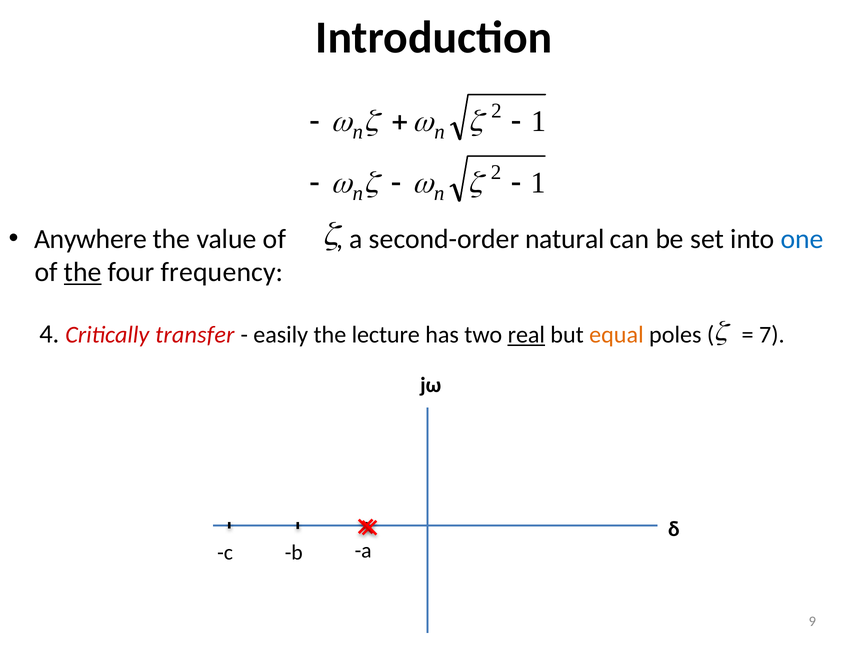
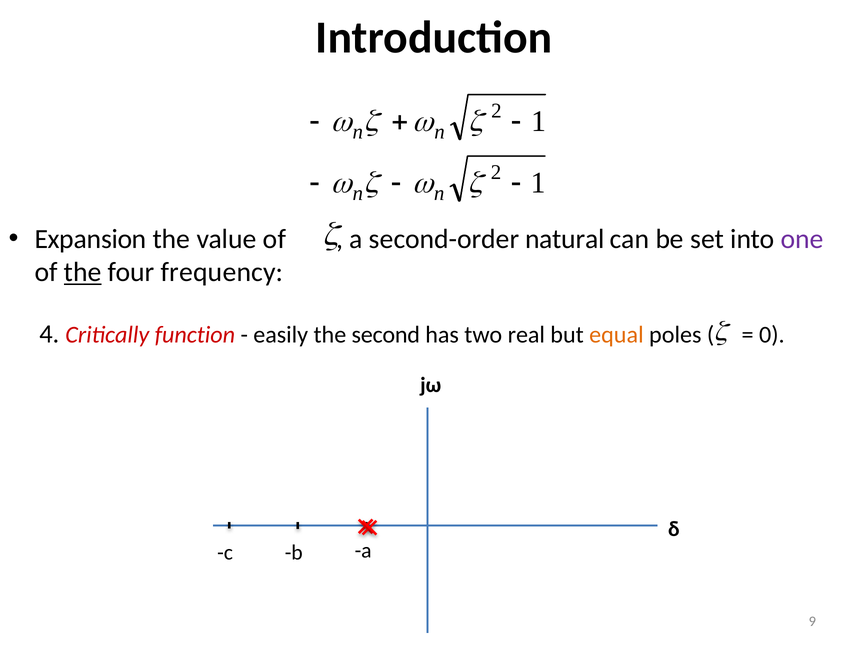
Anywhere: Anywhere -> Expansion (91, 239)
one colour: blue -> purple (802, 239)
transfer: transfer -> function (195, 335)
lecture: lecture -> second (386, 335)
real underline: present -> none (526, 335)
7: 7 -> 0 (772, 335)
